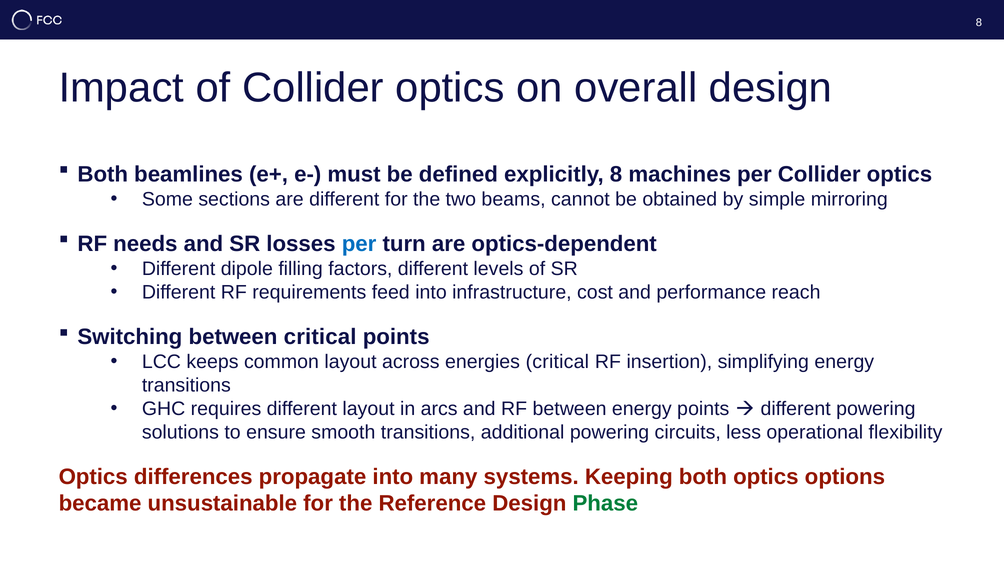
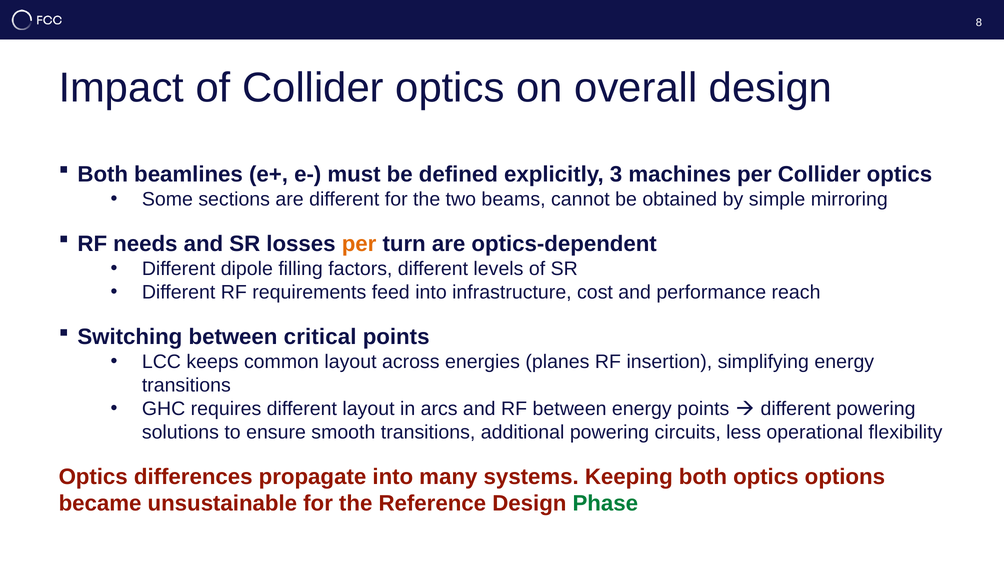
explicitly 8: 8 -> 3 (616, 174)
per colour: blue -> orange (359, 244)
energies critical: critical -> planes (557, 362)
